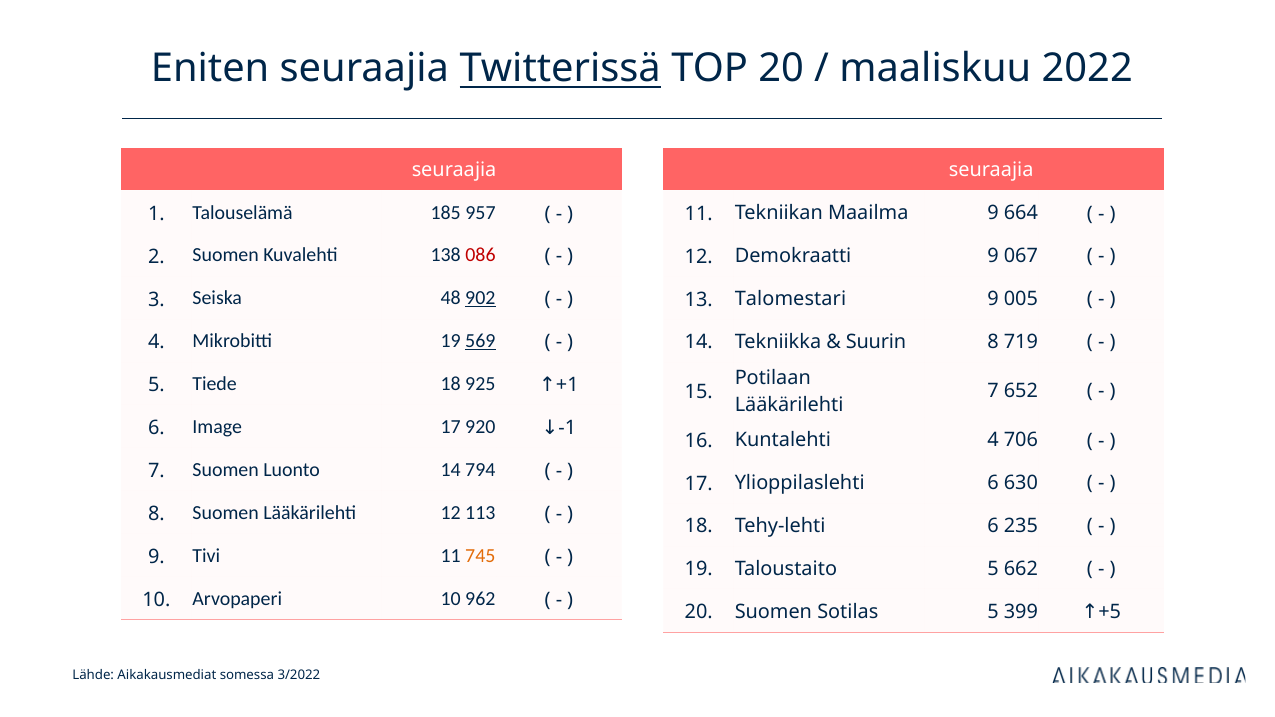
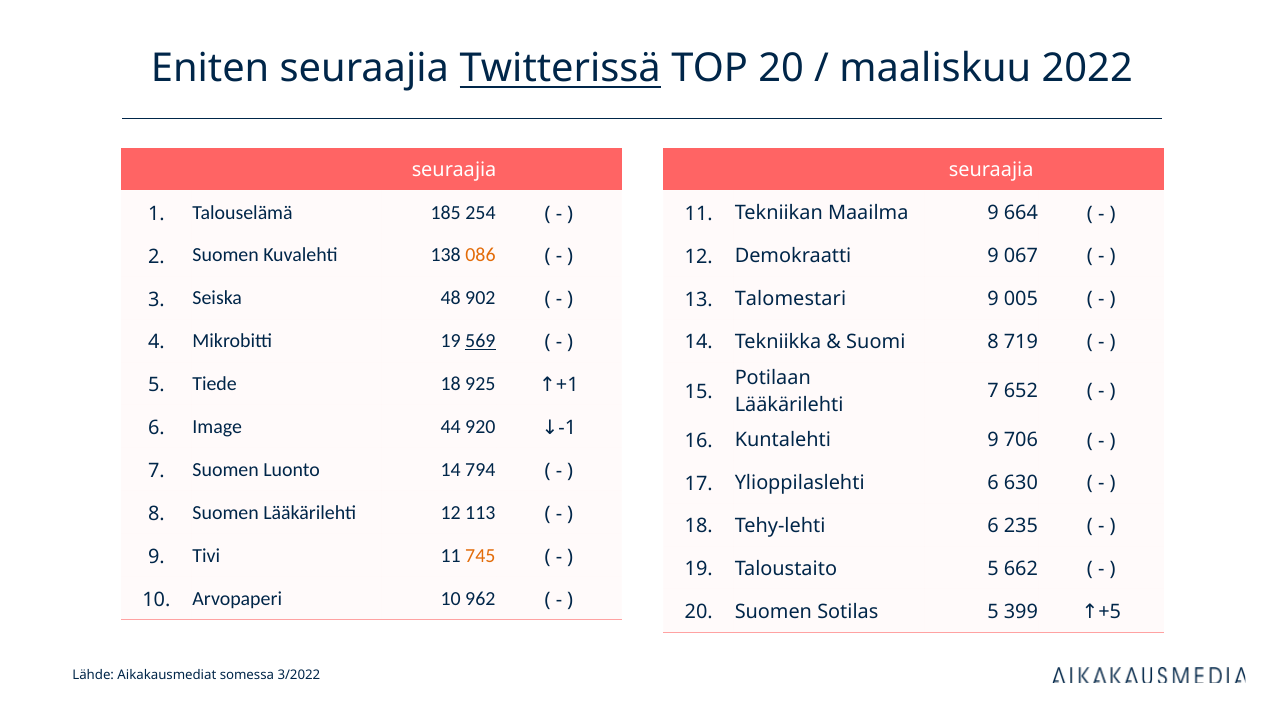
957: 957 -> 254 (481, 212)
086 colour: red -> orange (481, 255)
902 underline: present -> none (480, 298)
Suurin: Suurin -> Suomi (876, 342)
Image 17: 17 -> 44 (451, 427)
Kuntalehti 4: 4 -> 9 (993, 440)
